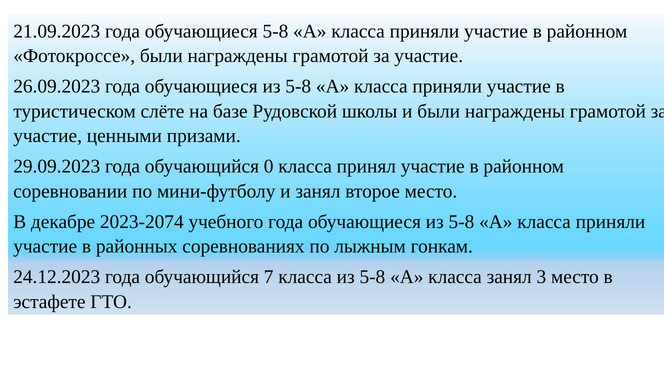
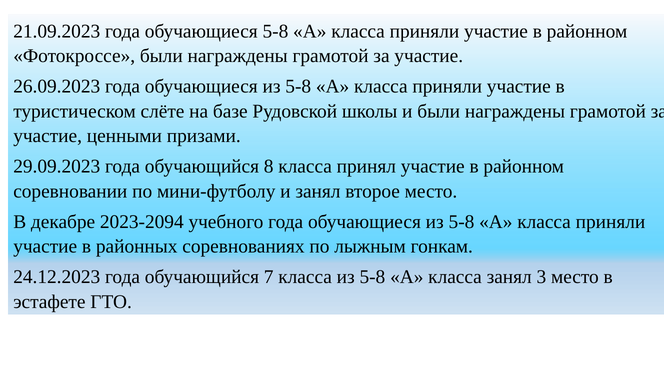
0: 0 -> 8 (269, 167)
2023-2074: 2023-2074 -> 2023-2094 (142, 222)
